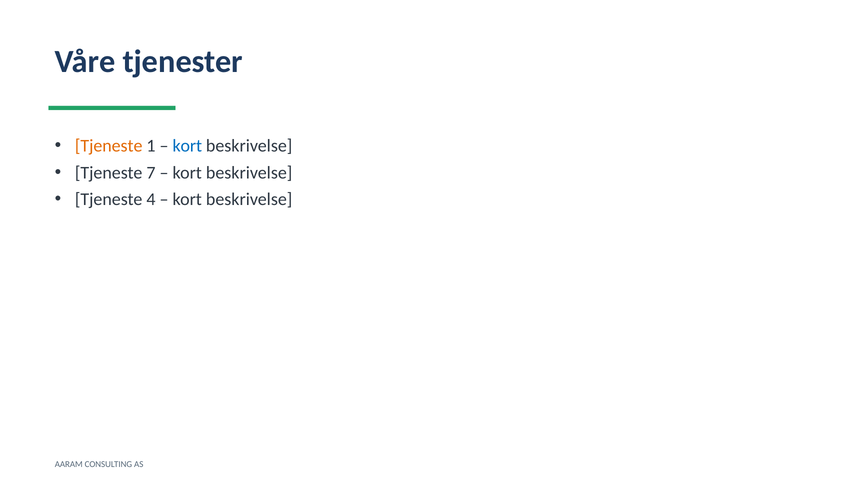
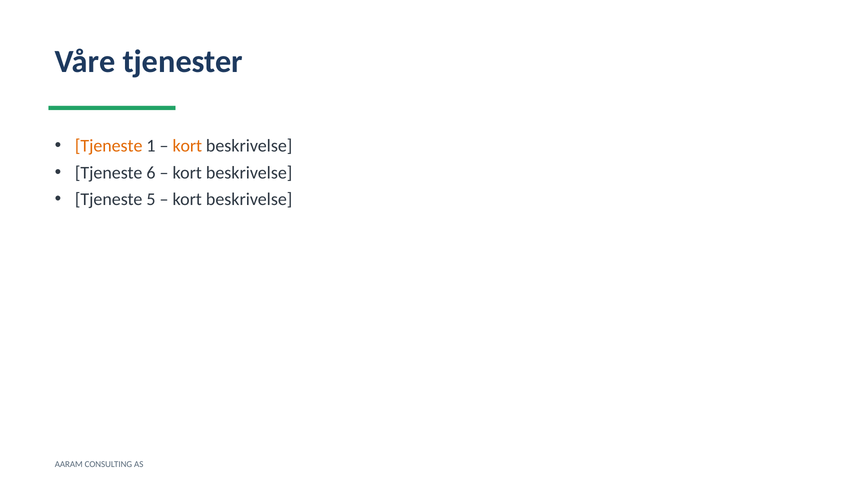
kort colour: blue -> orange (187, 146)
7: 7 -> 6 (151, 173)
4: 4 -> 5 (151, 200)
